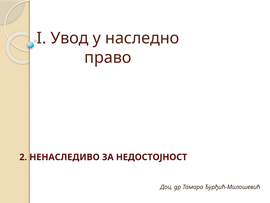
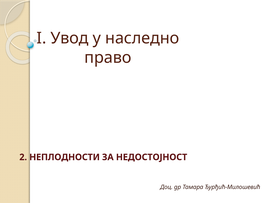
НЕНАСЛЕДИВО: НЕНАСЛЕДИВО -> НЕПЛОДНОСТИ (65, 157)
